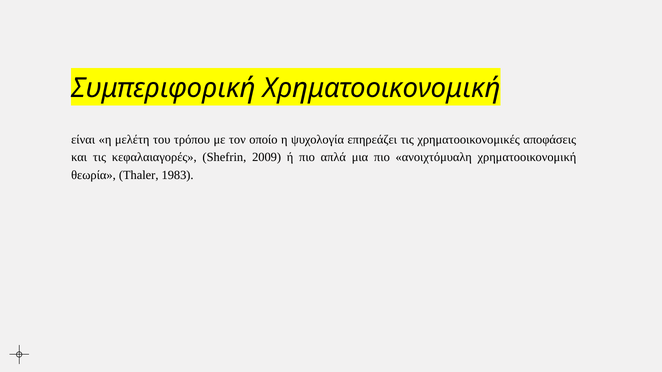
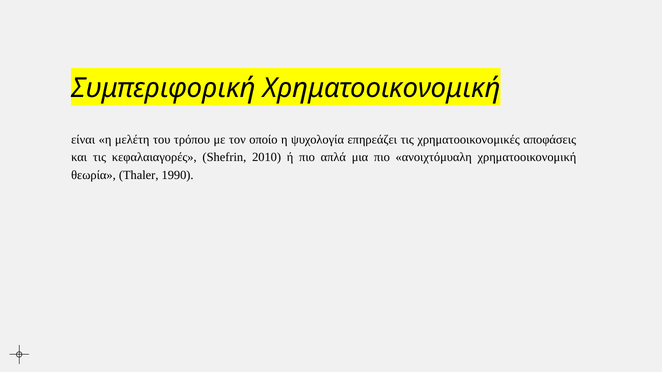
2009: 2009 -> 2010 (267, 157)
1983: 1983 -> 1990 (178, 175)
